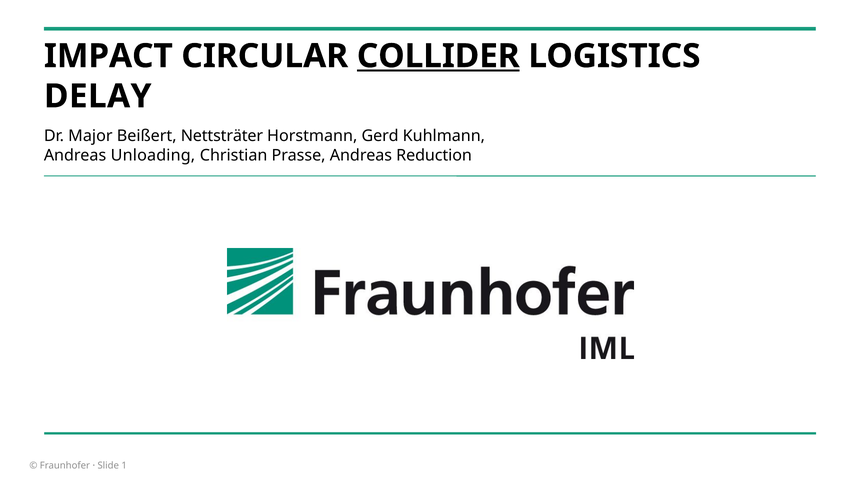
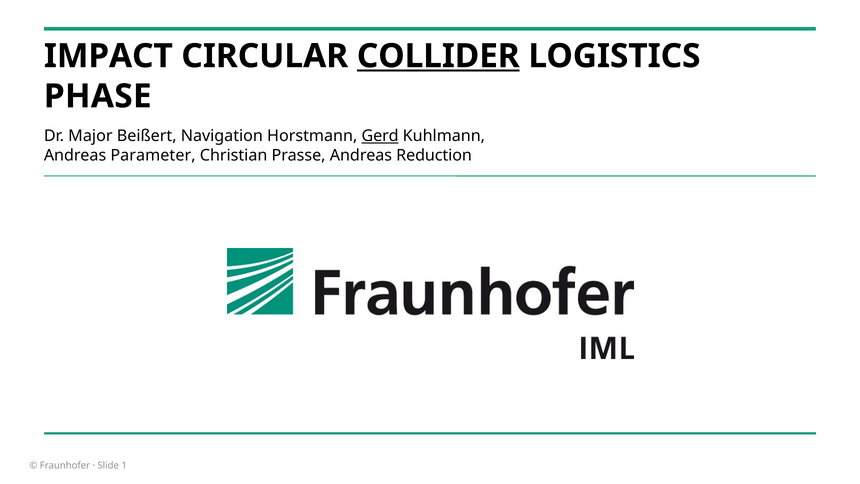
DELAY: DELAY -> PHASE (98, 96)
Nettsträter: Nettsträter -> Navigation (222, 136)
Gerd underline: none -> present (380, 136)
Unloading: Unloading -> Parameter (153, 155)
